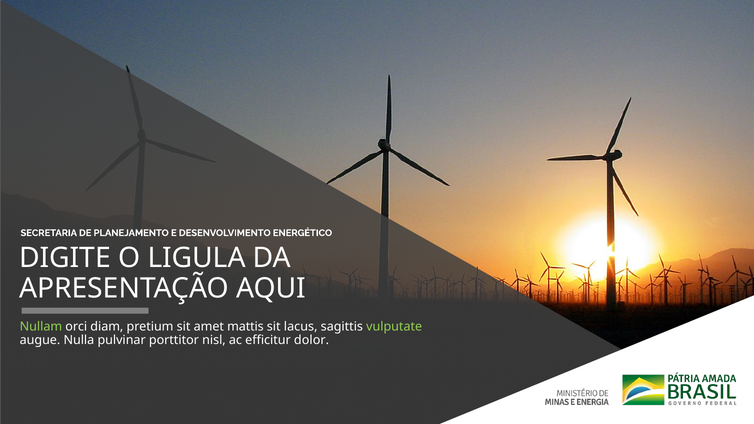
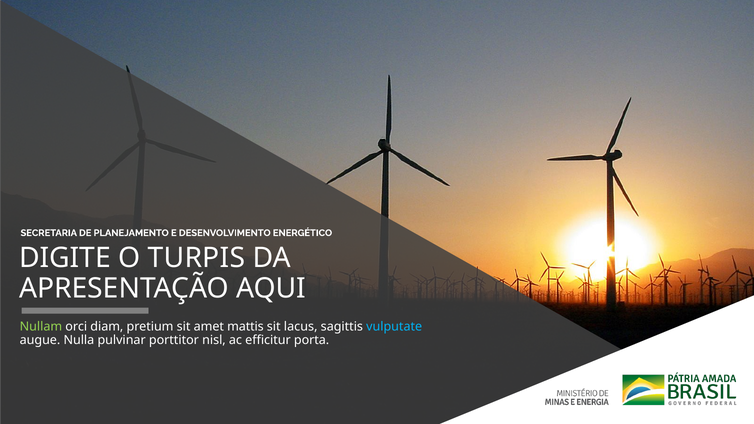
LIGULA: LIGULA -> TURPIS (196, 258)
vulputate colour: light green -> light blue (394, 327)
dolor: dolor -> porta (312, 340)
